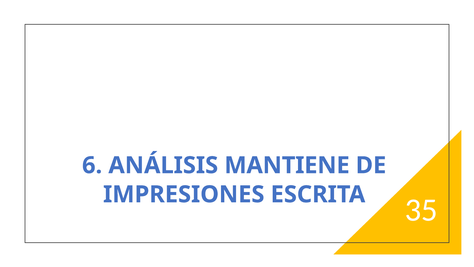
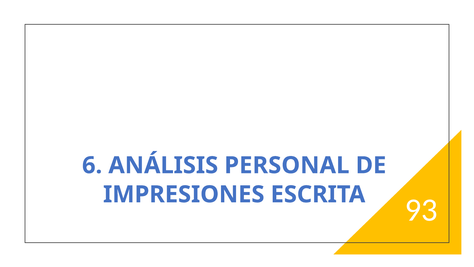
MANTIENE: MANTIENE -> PERSONAL (287, 165)
35: 35 -> 93 (421, 210)
